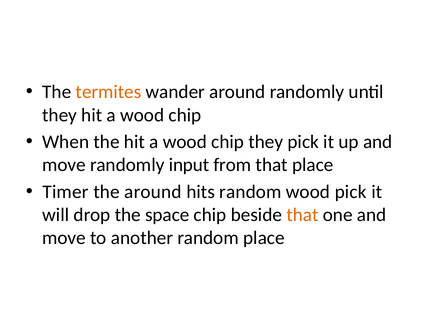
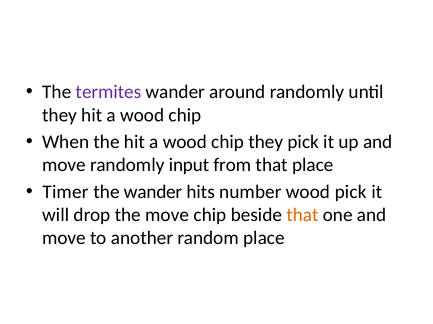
termites colour: orange -> purple (108, 92)
the around: around -> wander (153, 192)
hits random: random -> number (250, 192)
the space: space -> move (167, 215)
